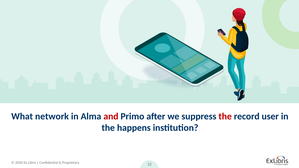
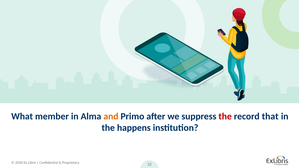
network: network -> member (52, 116)
and colour: red -> orange (111, 116)
user: user -> that (270, 116)
